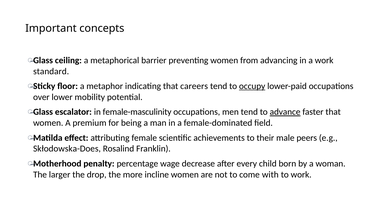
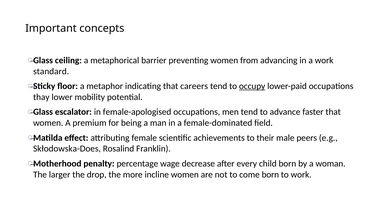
over: over -> thay (41, 97)
female-masculinity: female-masculinity -> female-apologised (137, 112)
advance underline: present -> none (285, 112)
come with: with -> born (270, 174)
